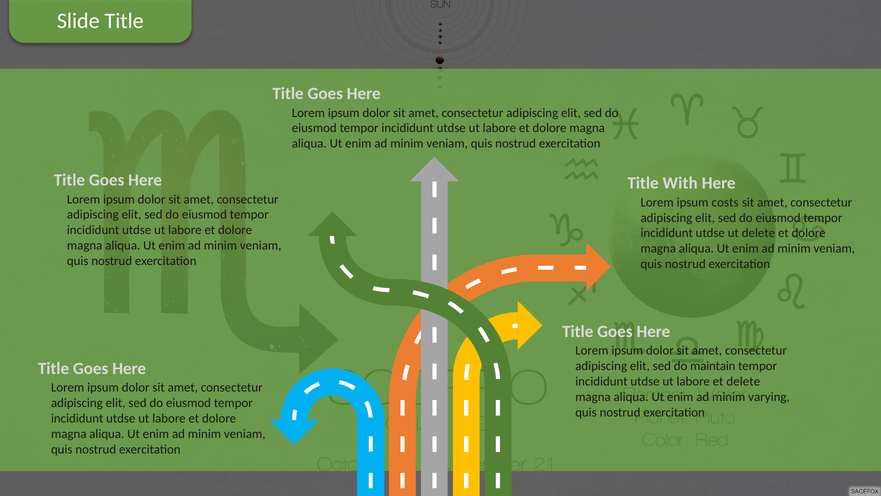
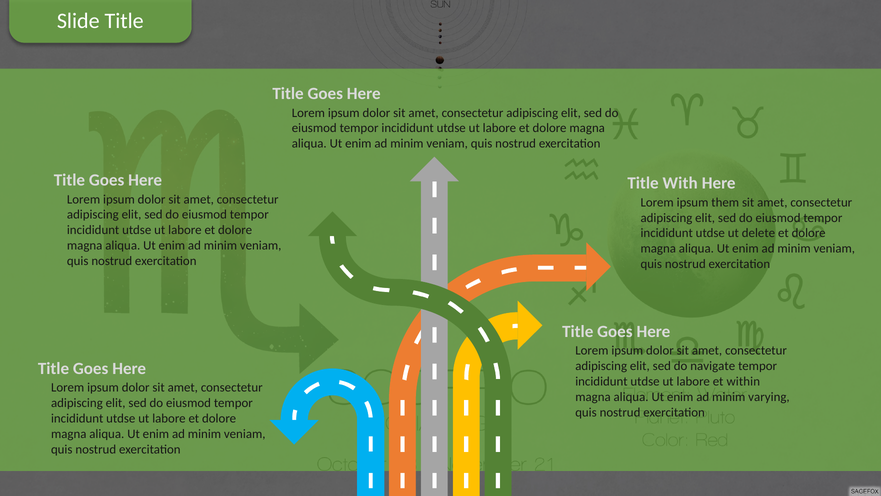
costs: costs -> them (725, 202)
maintain: maintain -> navigate (713, 366)
et delete: delete -> within (743, 381)
